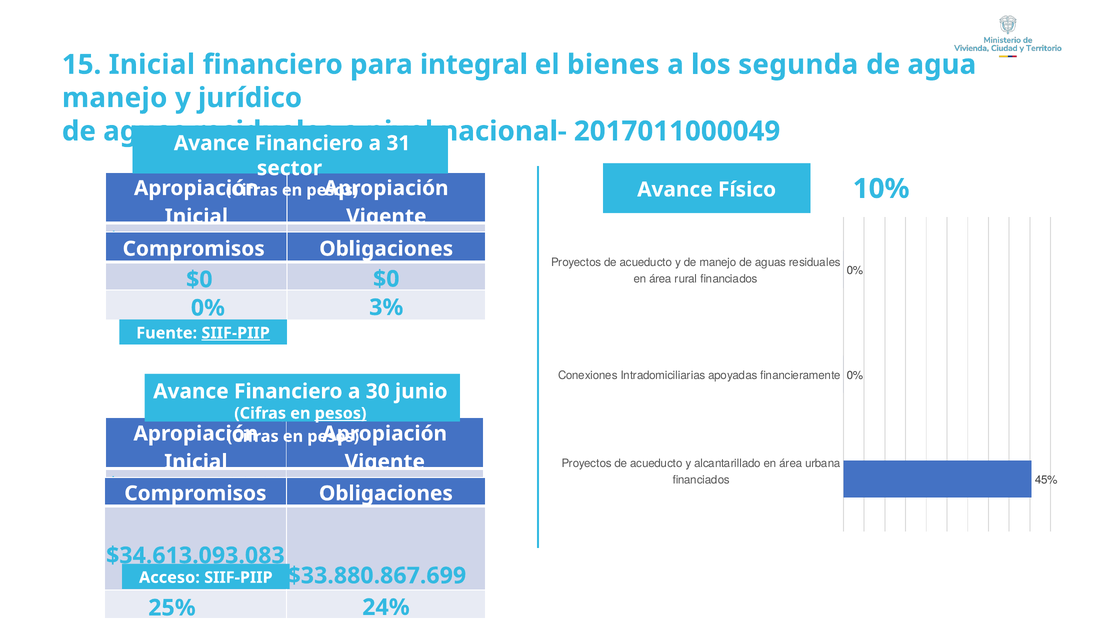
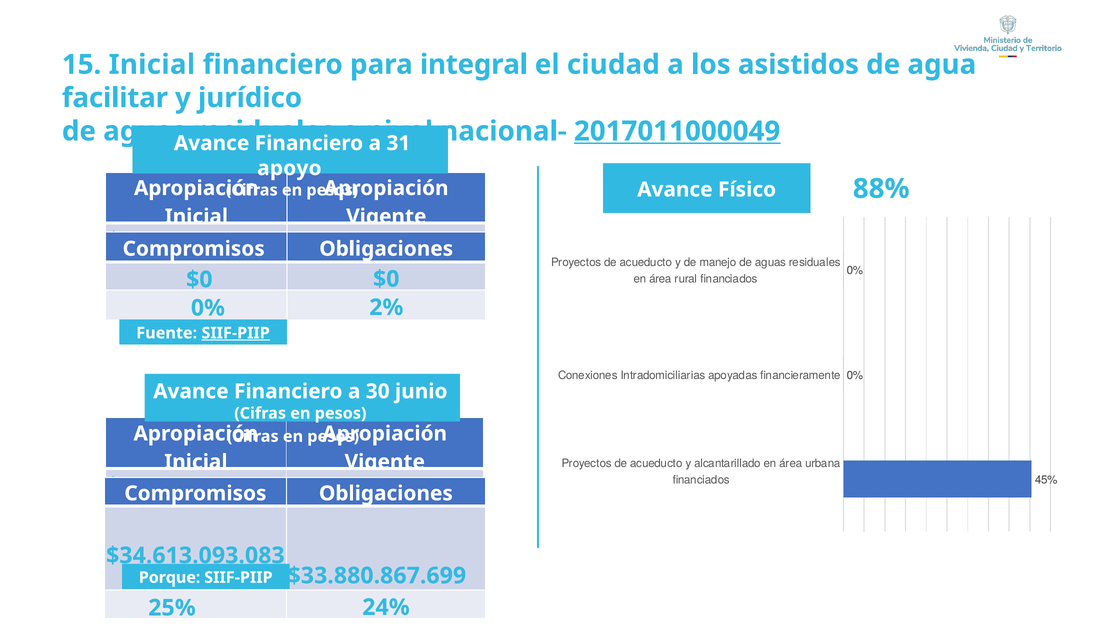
bienes: bienes -> ciudad (613, 65)
segunda: segunda -> asistidos (798, 65)
manejo: manejo -> facilitar (115, 98)
2017011000049 underline: none -> present (677, 131)
sector: sector -> apoyo (289, 168)
10%: 10% -> 88% (881, 189)
3%: 3% -> 2% (386, 307)
pesos underline: present -> none (341, 413)
Acceso: Acceso -> Porque (170, 577)
